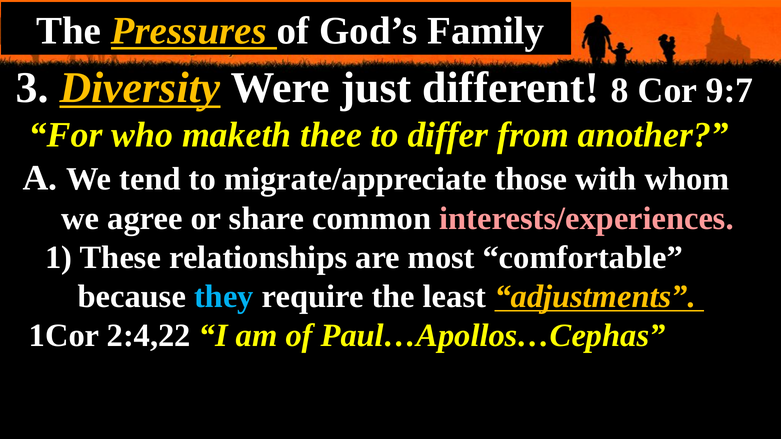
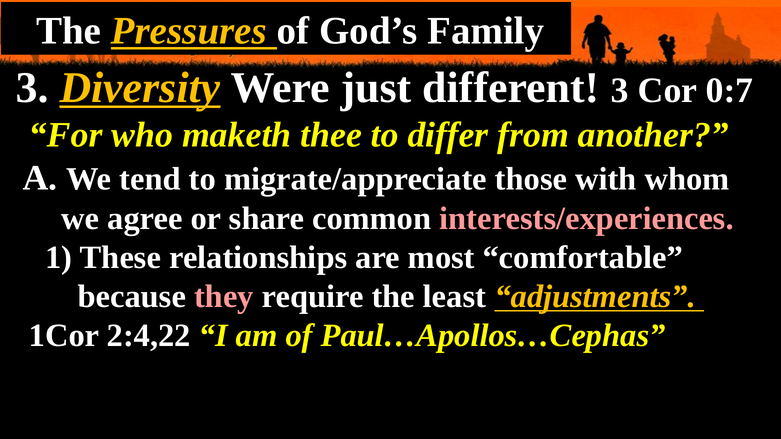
different 8: 8 -> 3 (620, 90)
9:7: 9:7 -> 0:7 (729, 90)
they colour: light blue -> pink (224, 297)
